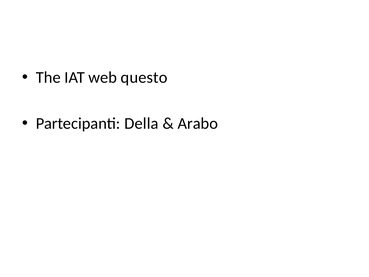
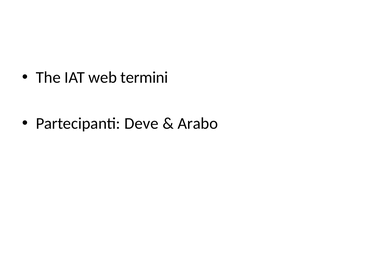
questo: questo -> termini (144, 77)
Della: Della -> Deve (141, 123)
